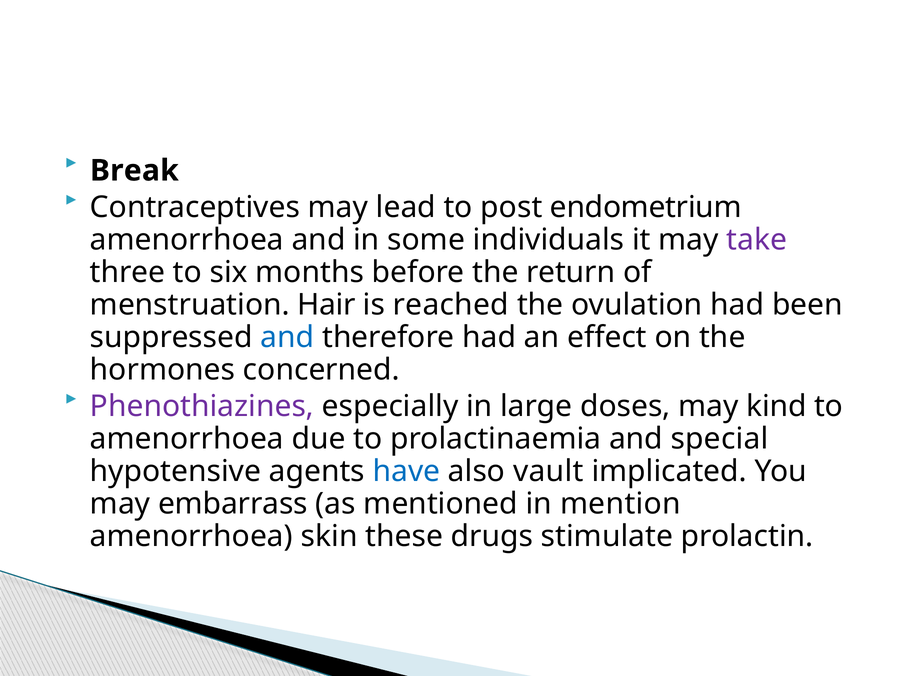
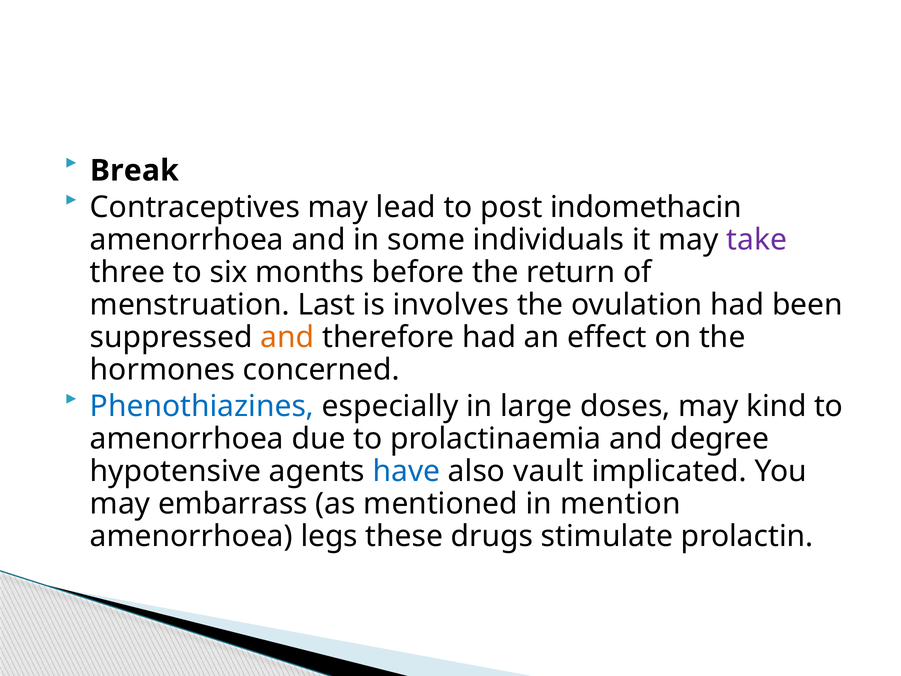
endometrium: endometrium -> indomethacin (646, 207)
Hair: Hair -> Last (326, 305)
reached: reached -> involves (451, 305)
and colour: blue -> orange (287, 337)
Phenothiazines colour: purple -> blue (202, 406)
special: special -> degree (720, 439)
skin: skin -> legs (329, 536)
